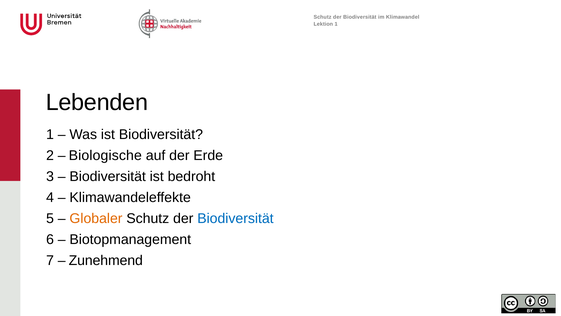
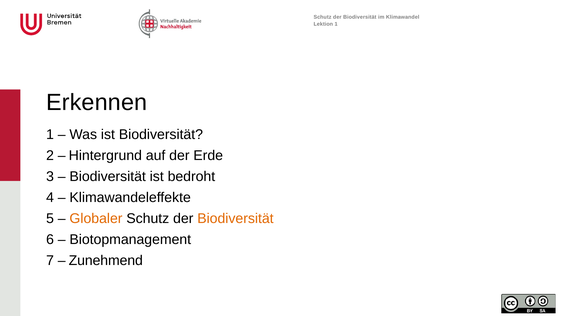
Lebenden: Lebenden -> Erkennen (97, 102)
Biologische: Biologische -> Hintergrund (105, 155)
Biodiversität colour: blue -> orange (235, 218)
